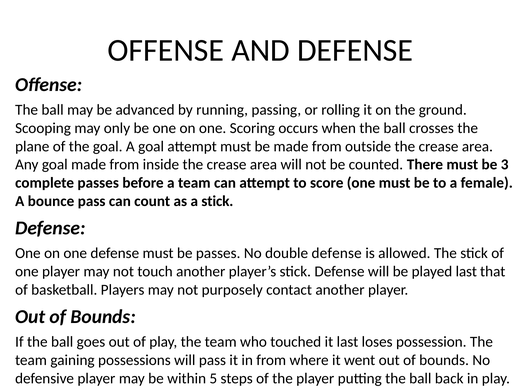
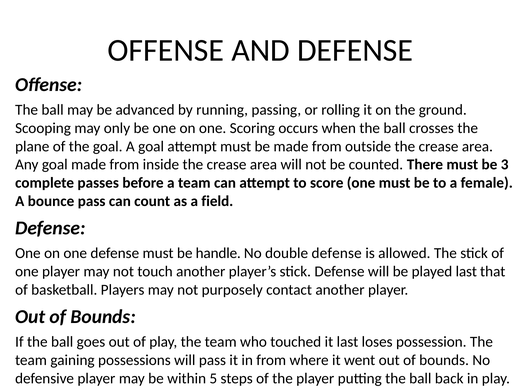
a stick: stick -> field (217, 201)
be passes: passes -> handle (218, 253)
